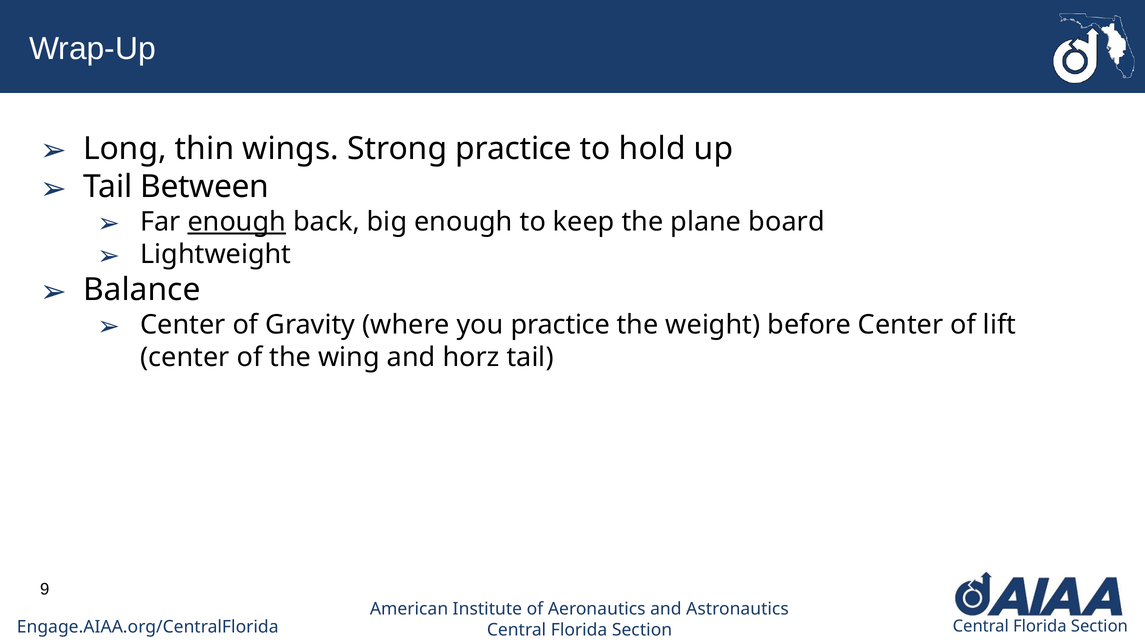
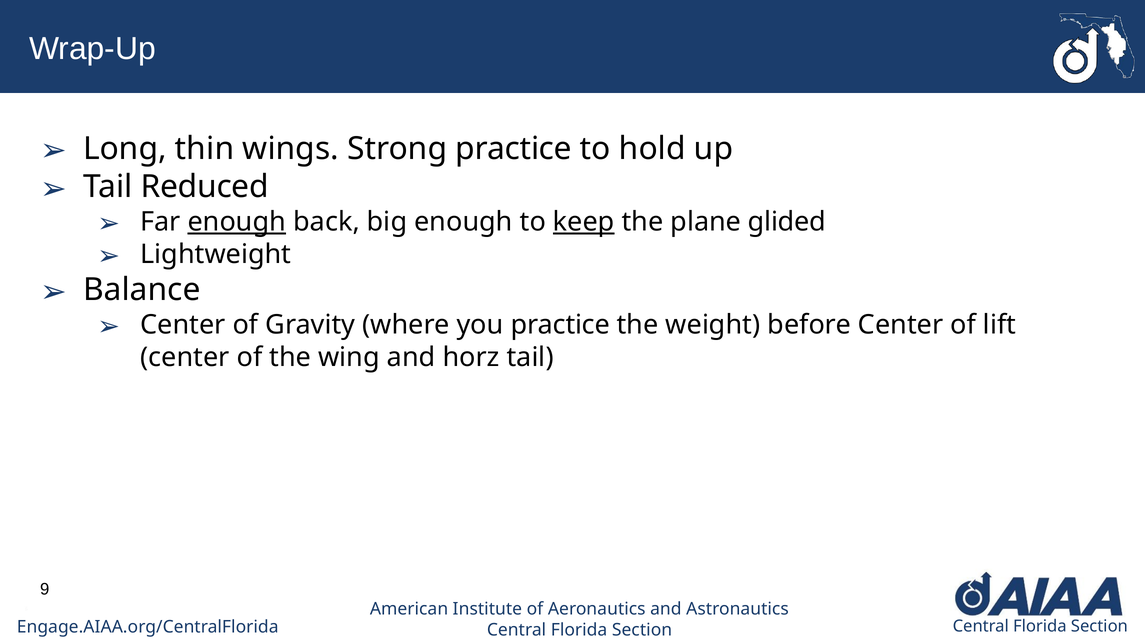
Between: Between -> Reduced (205, 187)
keep underline: none -> present (584, 222)
board: board -> glided (787, 222)
